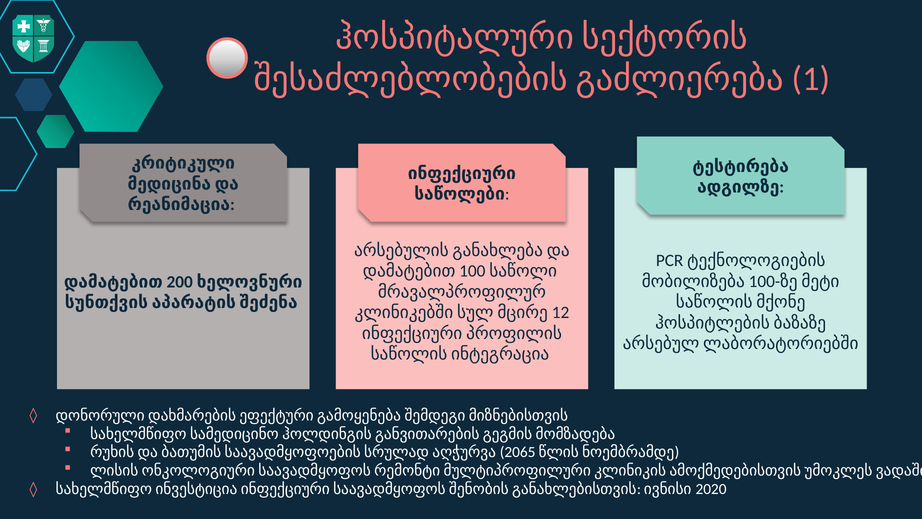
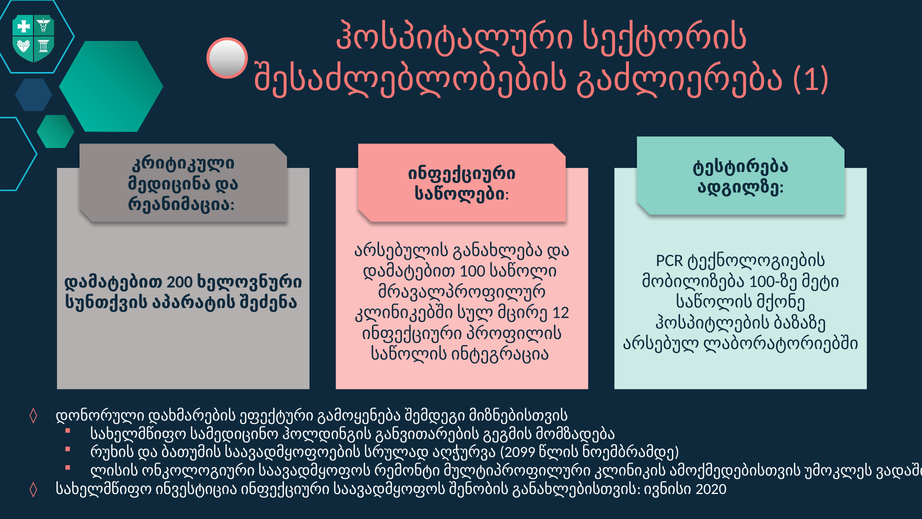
2065: 2065 -> 2099 (518, 452)
